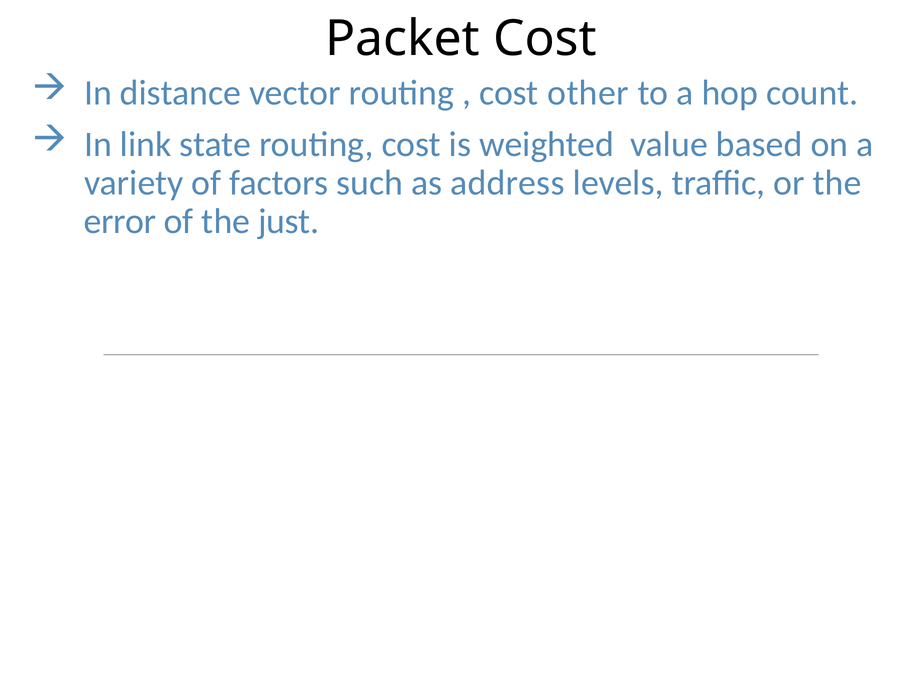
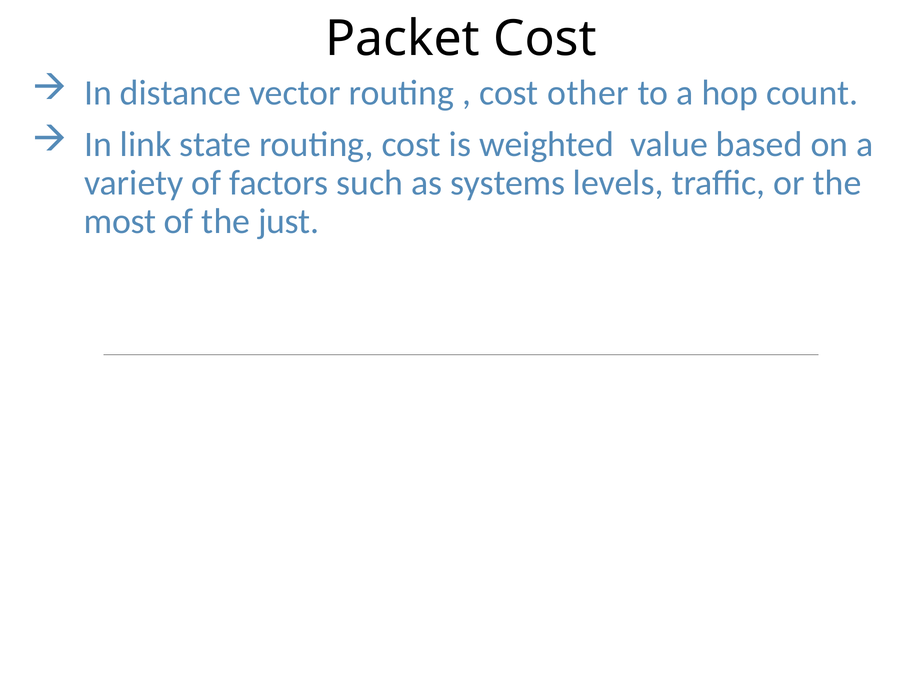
address: address -> systems (508, 183)
error: error -> most (120, 222)
